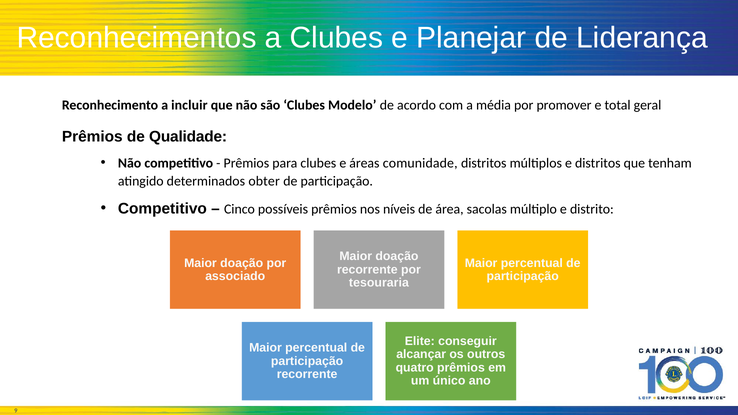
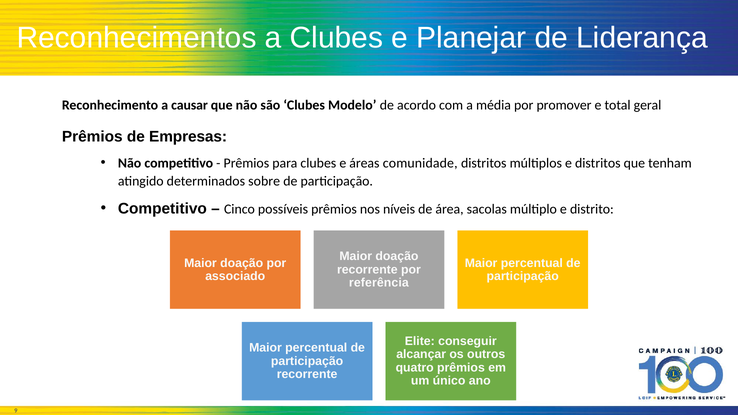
incluir: incluir -> causar (190, 105)
Qualidade: Qualidade -> Empresas (188, 137)
obter: obter -> sobre (264, 181)
tesouraria: tesouraria -> referência (379, 283)
